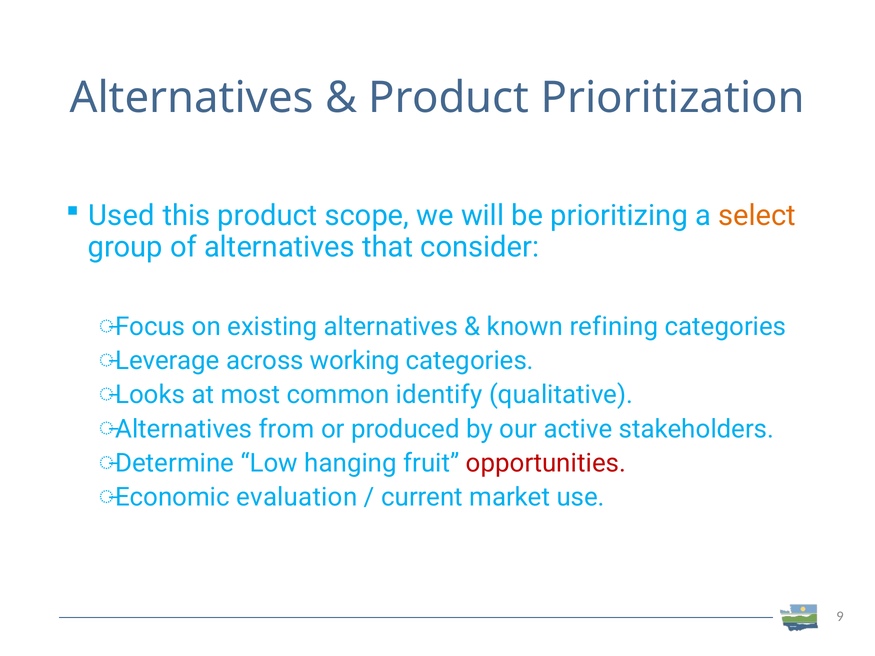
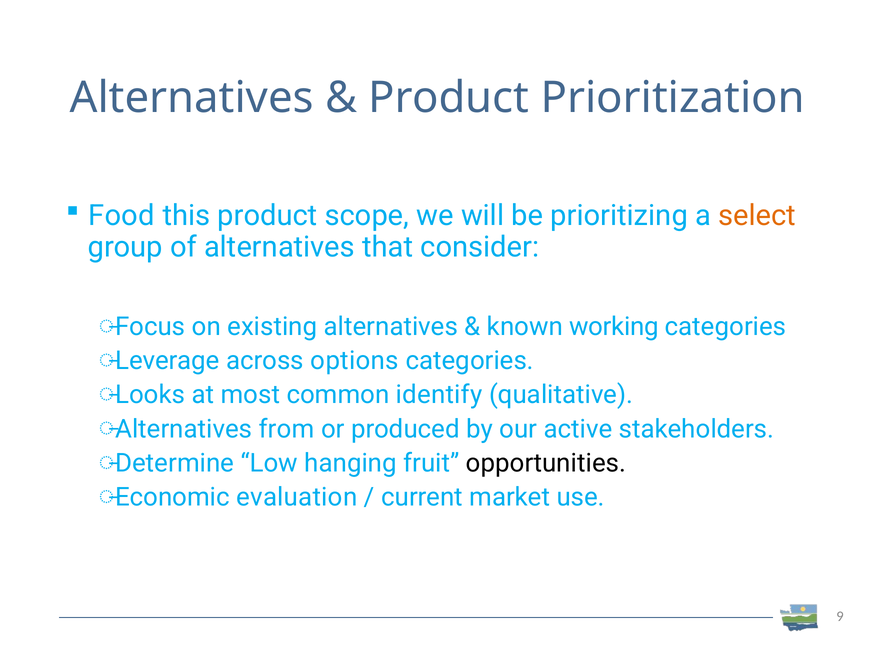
Used: Used -> Food (121, 216)
refining: refining -> working (614, 327)
working: working -> options (355, 361)
opportunities colour: red -> black (546, 463)
